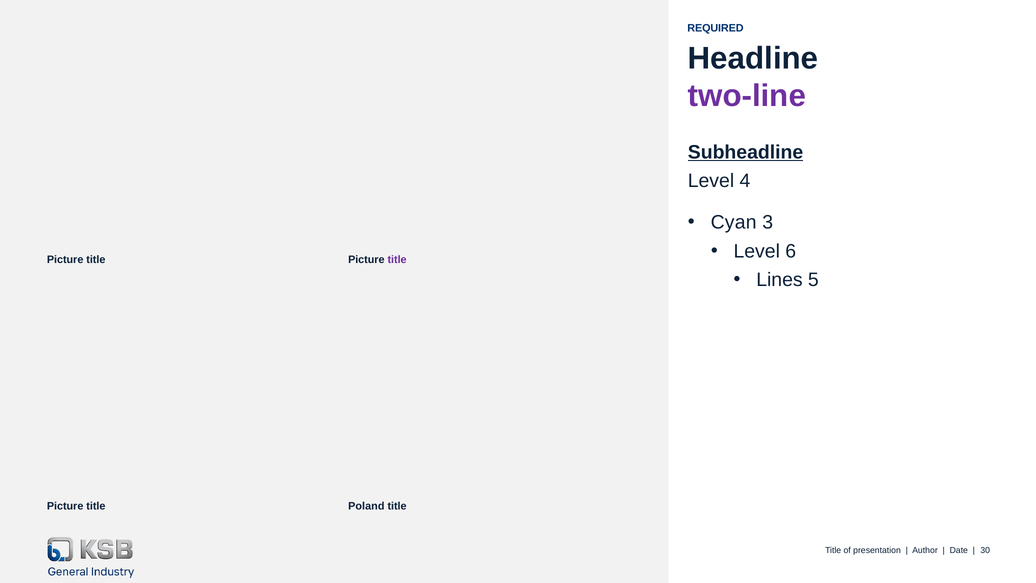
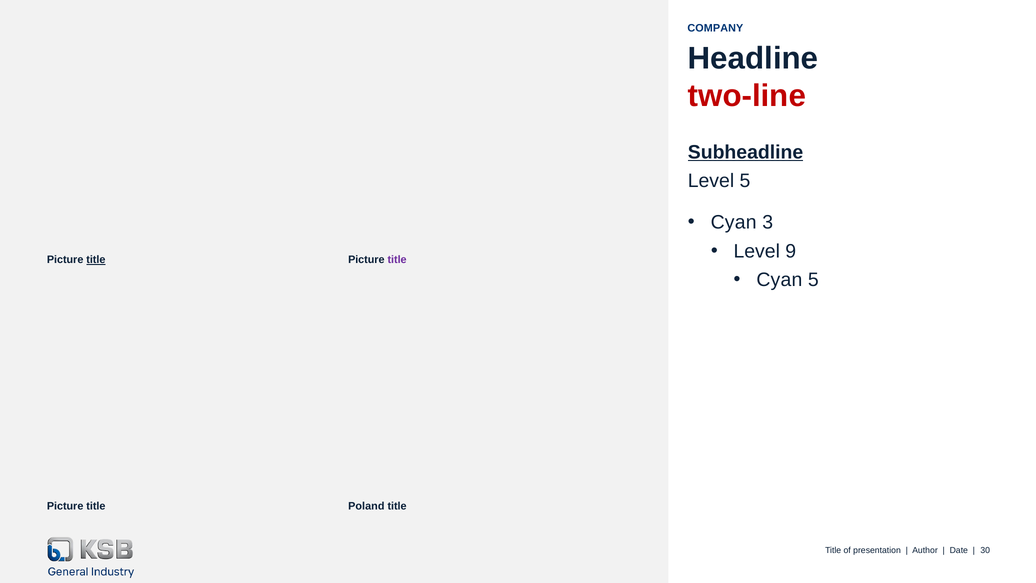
REQUIRED: REQUIRED -> COMPANY (715, 28)
two-line colour: purple -> red (747, 96)
Level 4: 4 -> 5 (745, 181)
6: 6 -> 9 (791, 251)
title underline: none -> present (96, 260)
Lines: Lines -> Cyan (779, 280)
